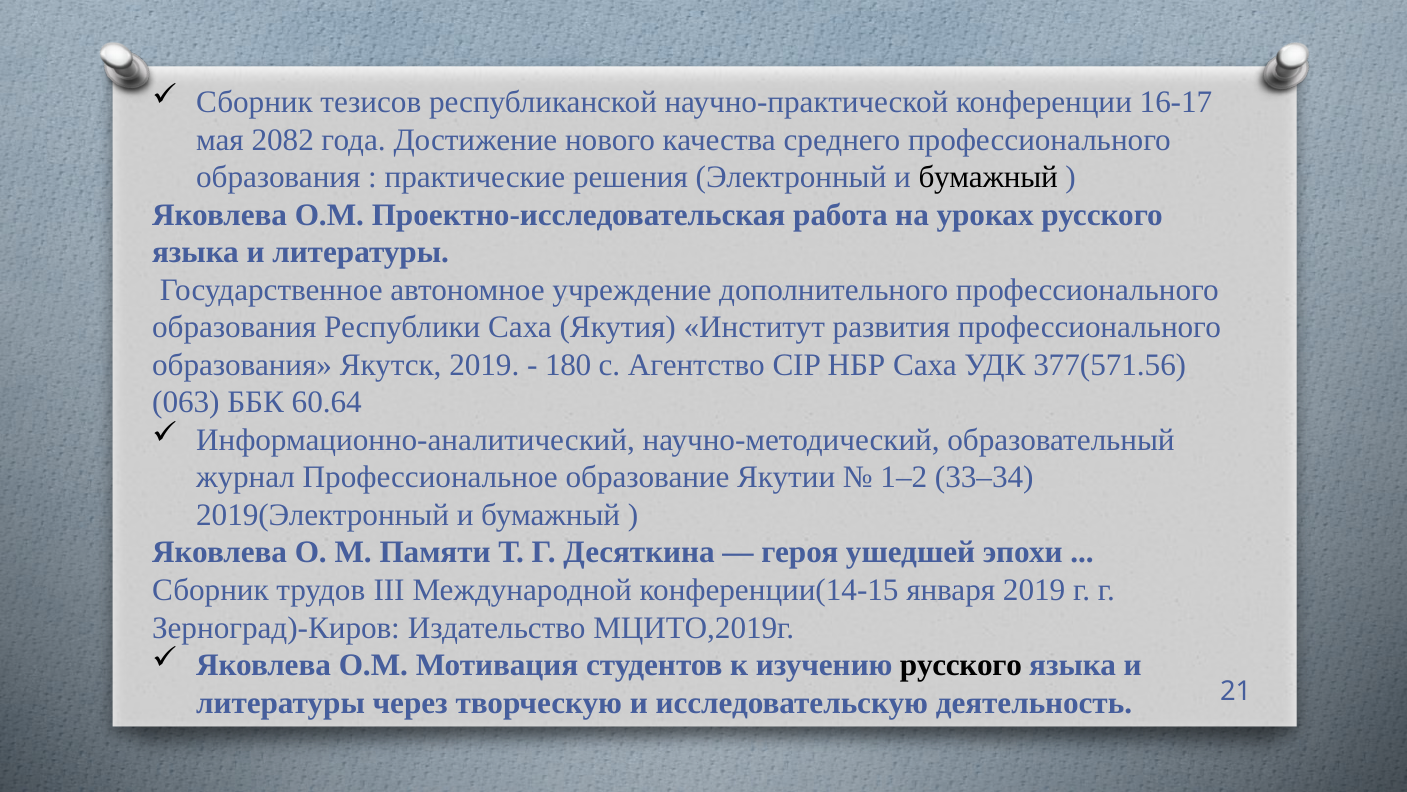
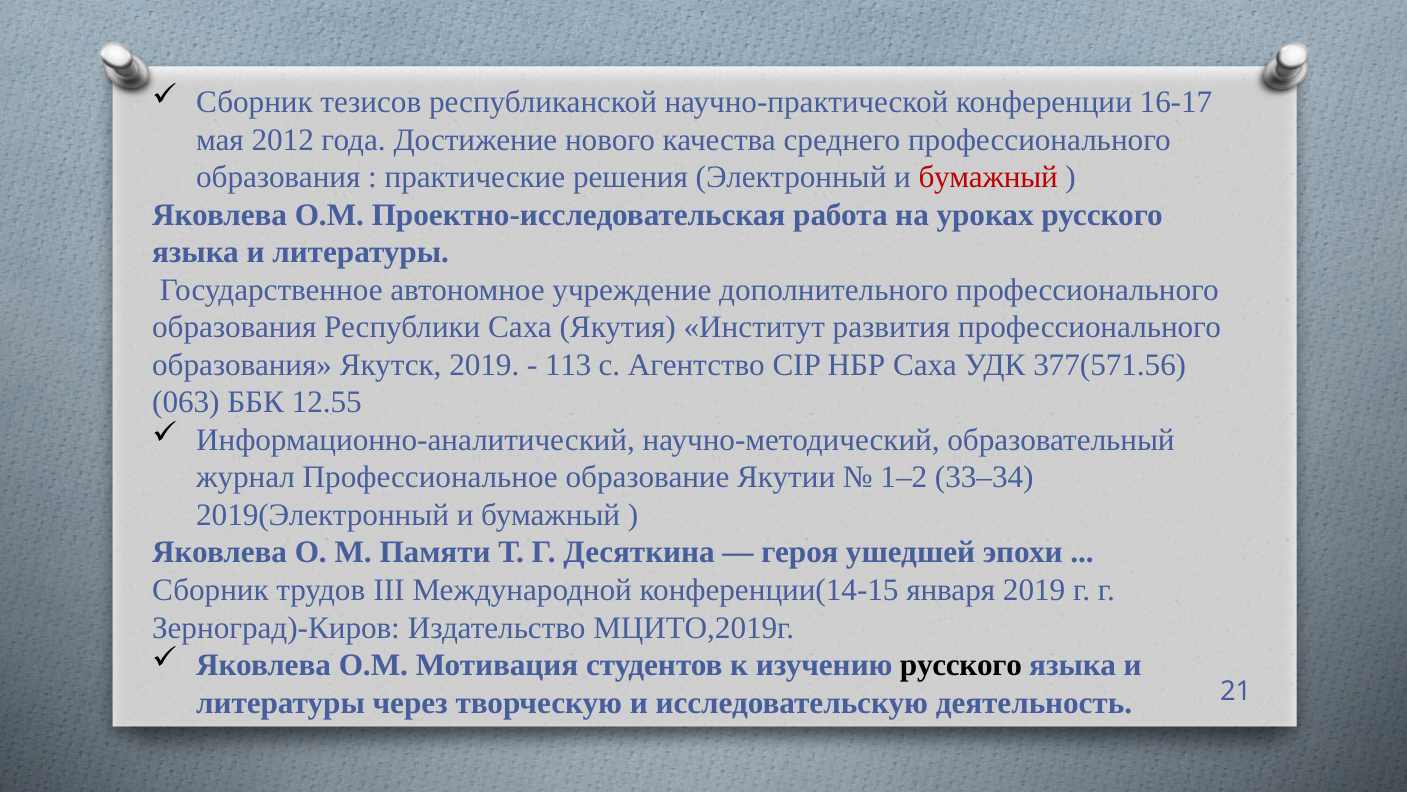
2082: 2082 -> 2012 (283, 140)
бумажный colour: black -> red (988, 177)
180: 180 -> 113 (568, 365)
60.64: 60.64 -> 12.55 (327, 402)
